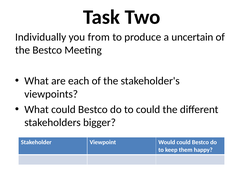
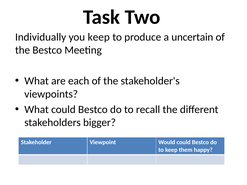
you from: from -> keep (99, 37)
to could: could -> recall (148, 110)
